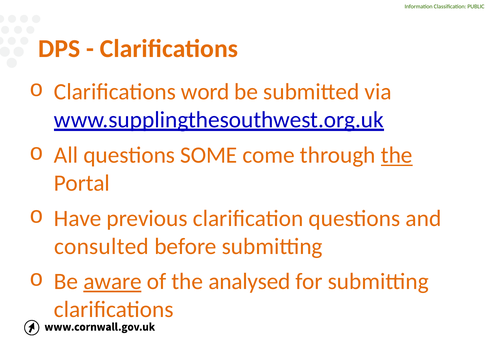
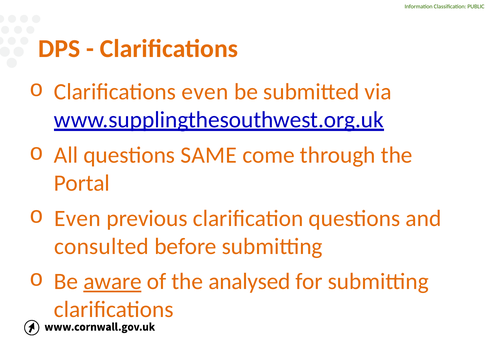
Clarifications word: word -> even (205, 92)
SOME: SOME -> SAME (209, 155)
the underline: present -> none (397, 155)
Have: Have -> Even (77, 218)
